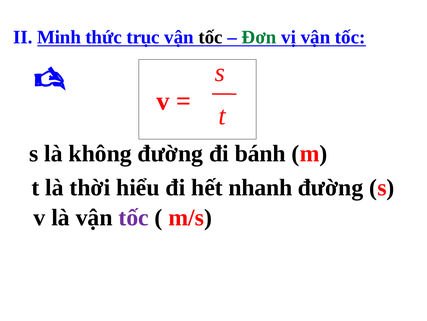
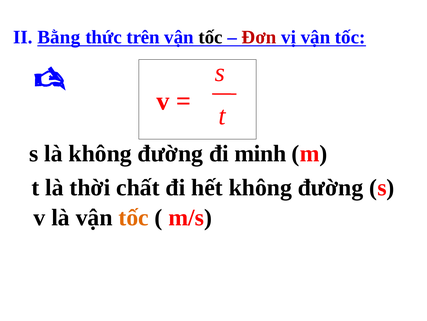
Minh: Minh -> Bằng (59, 37)
trục: trục -> trên (143, 37)
Đơn colour: green -> red (259, 37)
bánh: bánh -> minh (260, 153)
hiểu: hiểu -> chất (138, 187)
hết nhanh: nhanh -> không (260, 187)
tốc colour: purple -> orange (134, 217)
